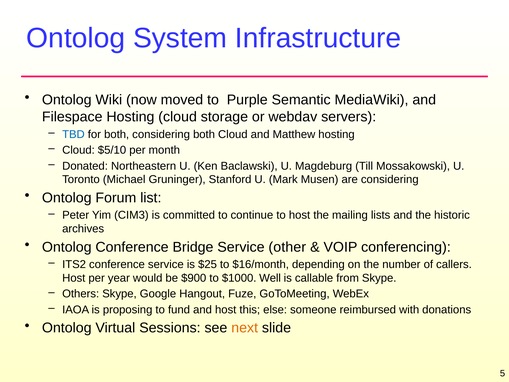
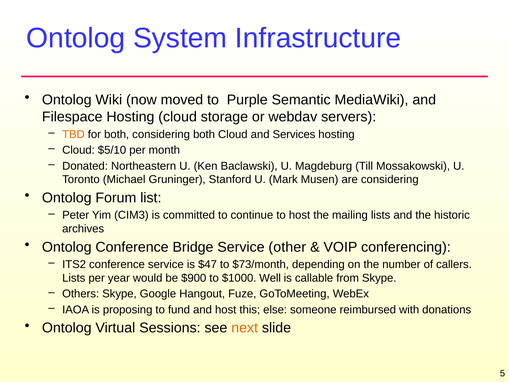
TBD colour: blue -> orange (73, 134)
Matthew: Matthew -> Services (294, 134)
$25: $25 -> $47 (207, 264)
$16/month: $16/month -> $73/month (261, 264)
Host: Host -> Lists (74, 278)
